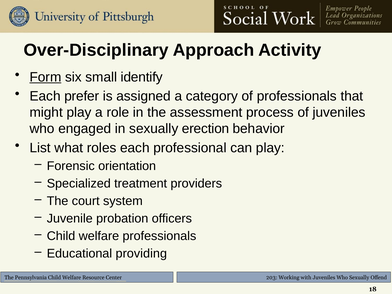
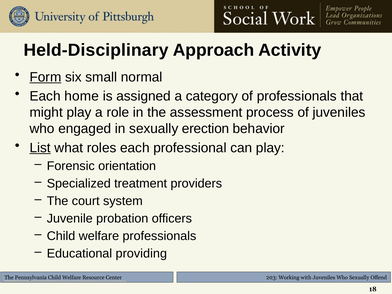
Over-Disciplinary: Over-Disciplinary -> Held-Disciplinary (96, 50)
identify: identify -> normal (142, 77)
prefer: prefer -> home (82, 96)
List underline: none -> present (40, 148)
